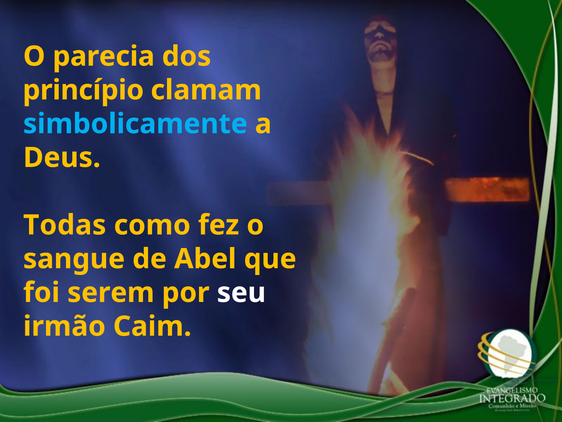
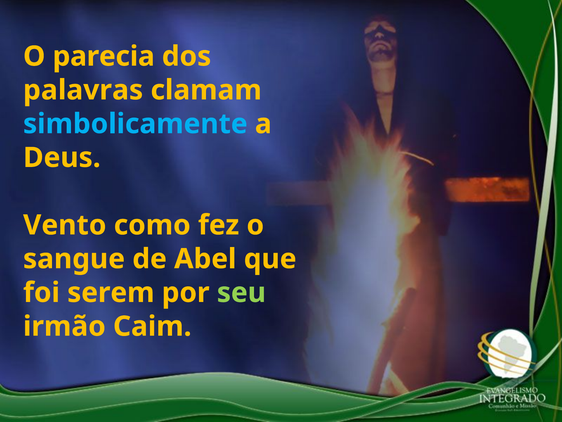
princípio: princípio -> palavras (83, 90)
Todas: Todas -> Vento (65, 225)
seu colour: white -> light green (241, 292)
